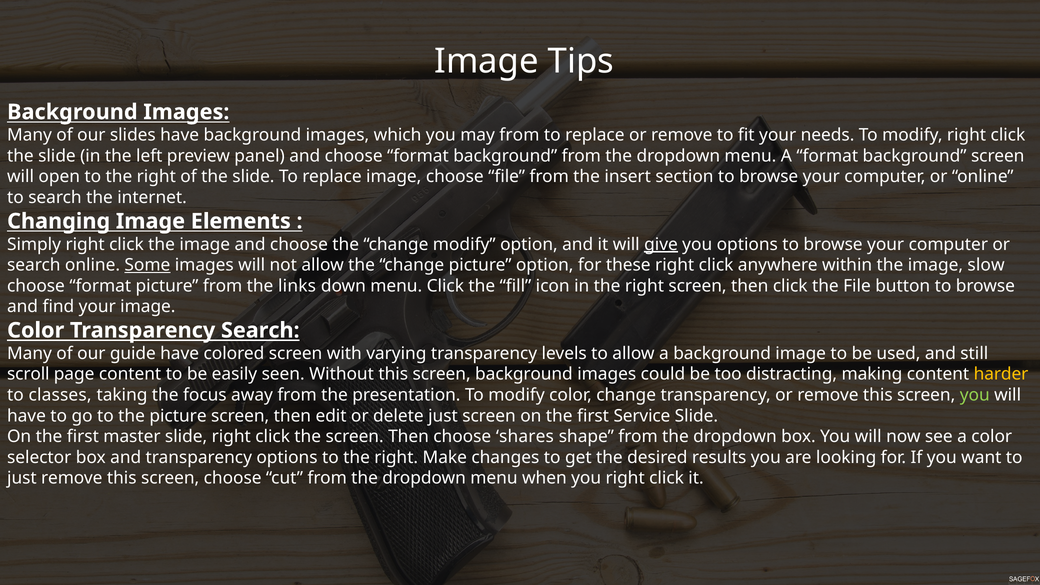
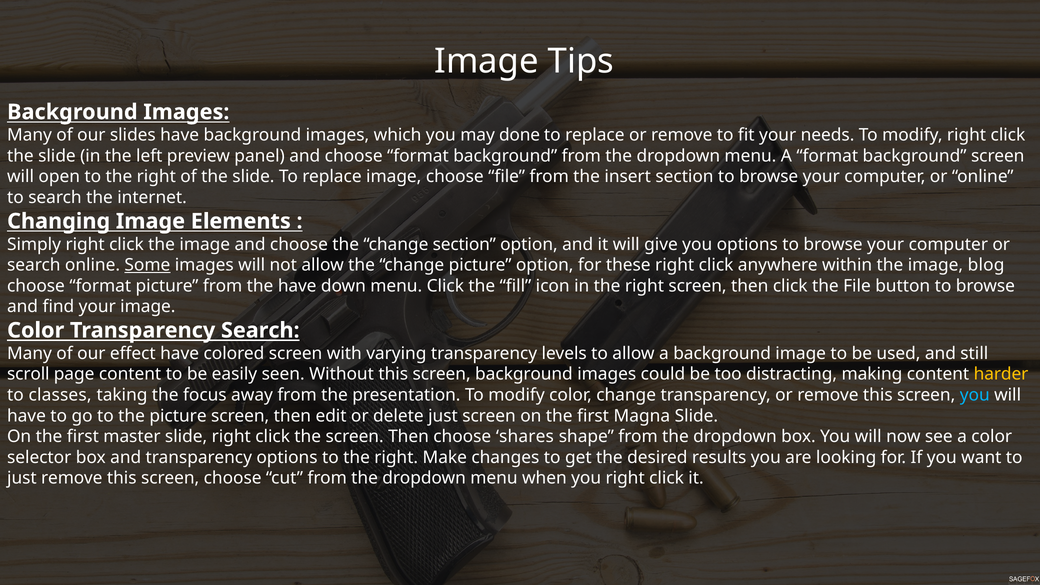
may from: from -> done (520, 135)
change modify: modify -> section (464, 244)
give underline: present -> none (661, 244)
slow: slow -> blog (986, 265)
the links: links -> have (297, 286)
guide: guide -> effect (133, 353)
you colour: light green -> light blue (975, 395)
Service: Service -> Magna (642, 416)
